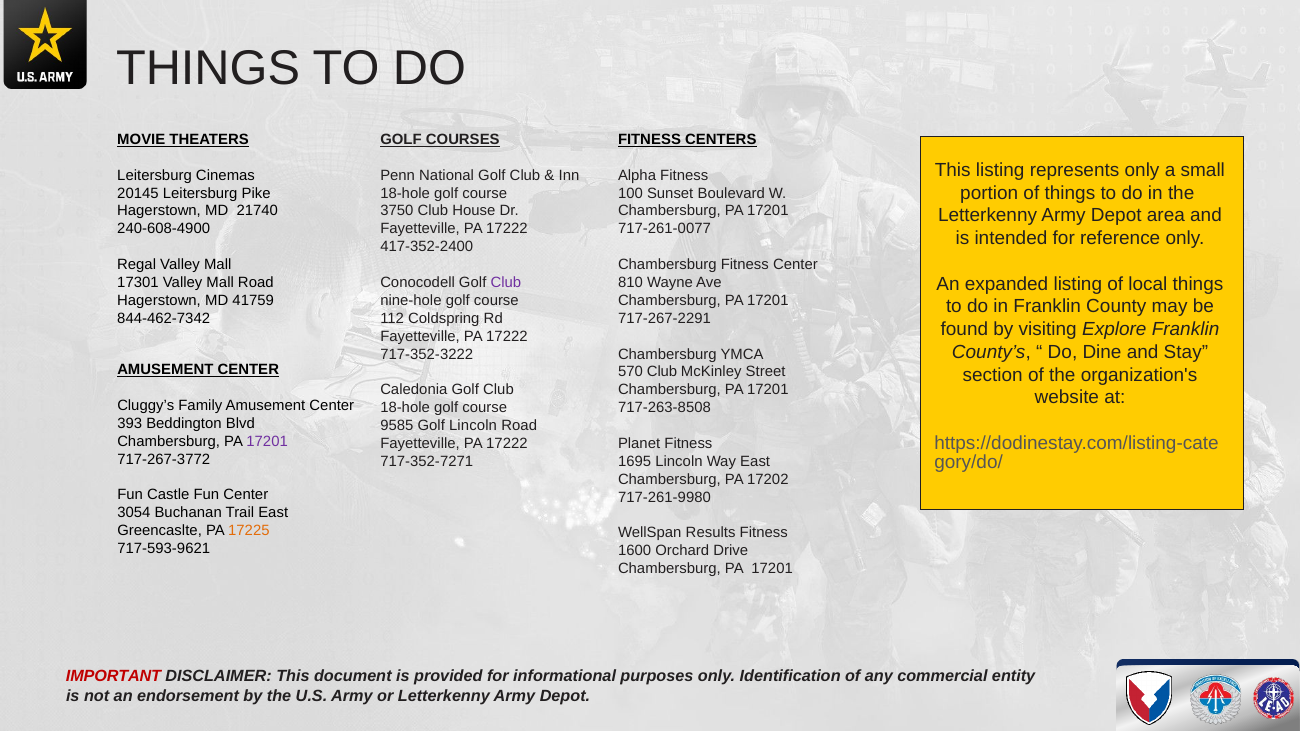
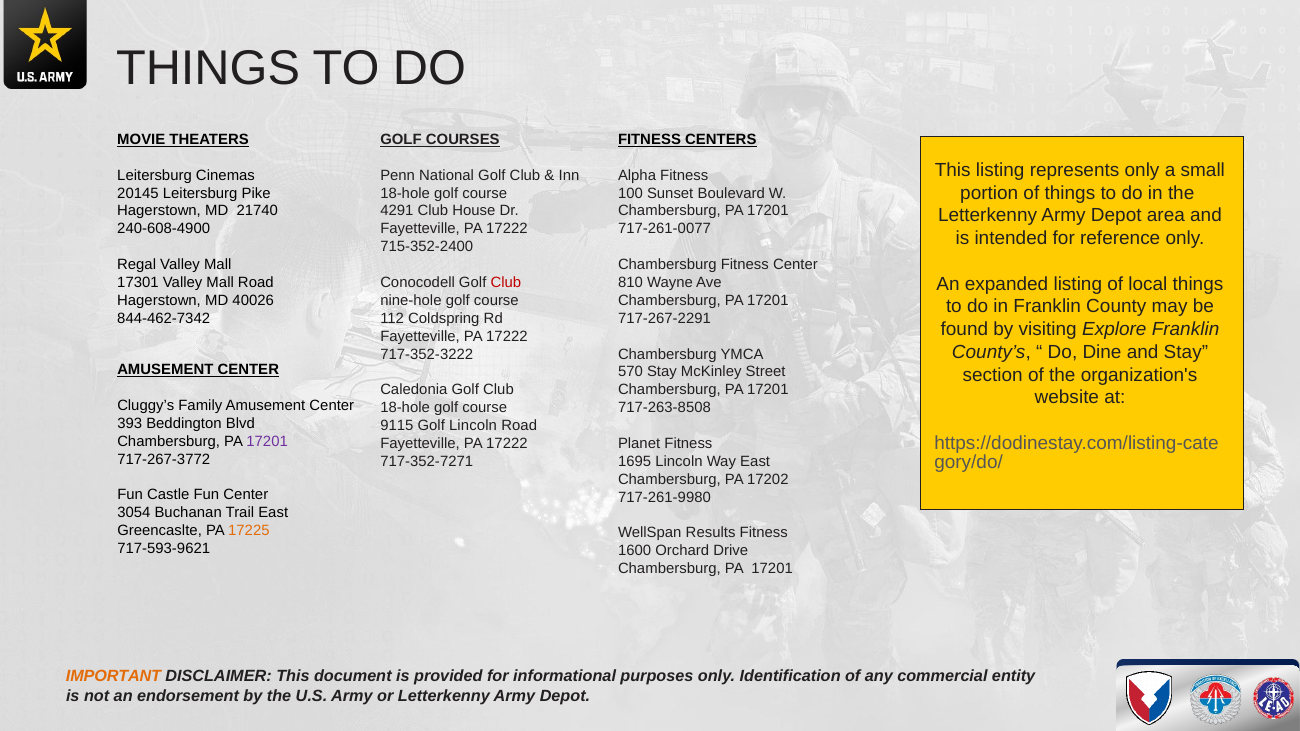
3750: 3750 -> 4291 (397, 211)
417-352-2400: 417-352-2400 -> 715-352-2400 (427, 247)
Club colour: purple -> red (506, 283)
41759: 41759 -> 40026 (253, 301)
570 Club: Club -> Stay (662, 372)
9585: 9585 -> 9115 (397, 426)
IMPORTANT colour: red -> orange (114, 677)
